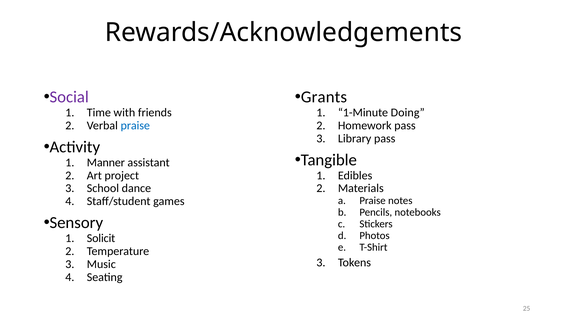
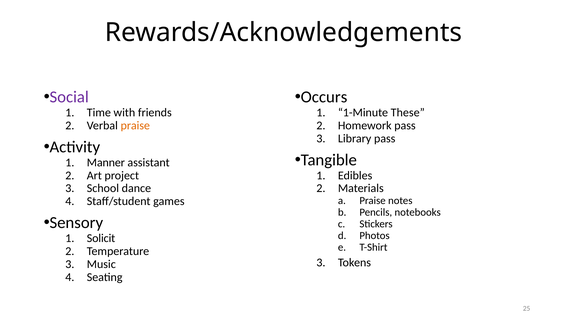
Grants: Grants -> Occurs (324, 97)
Doing: Doing -> These (408, 113)
praise colour: blue -> orange (135, 125)
